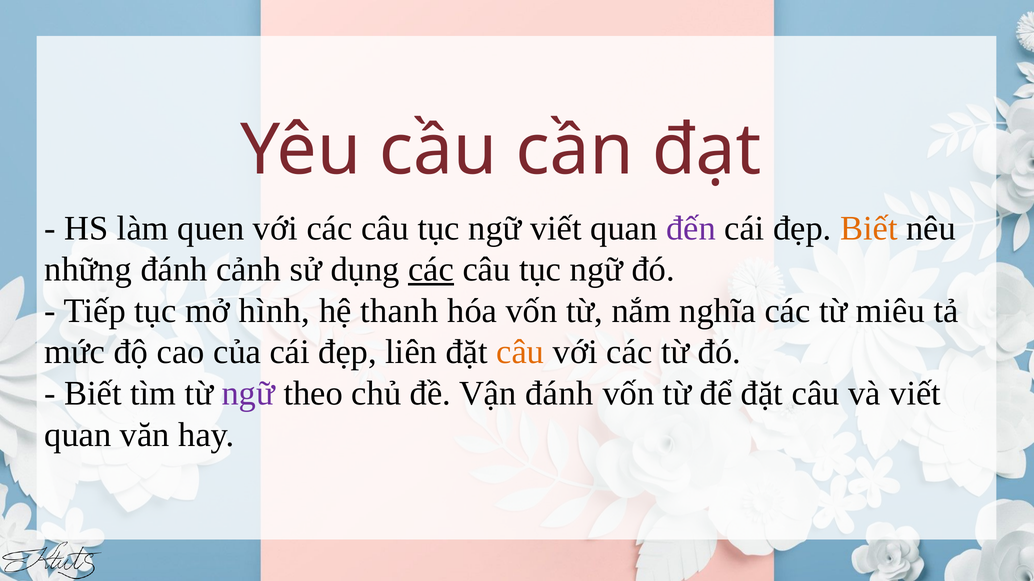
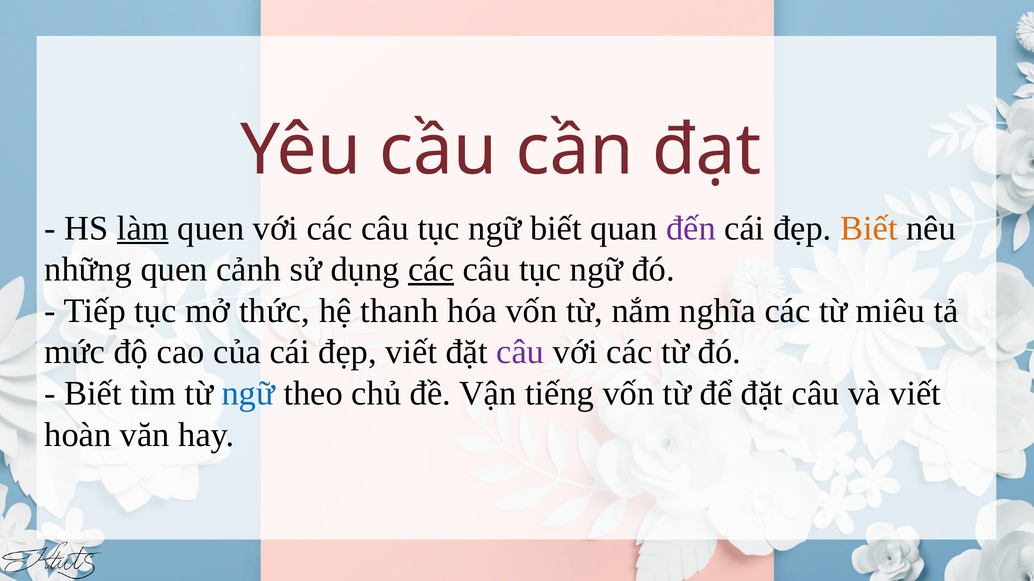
làm underline: none -> present (143, 228)
ngữ viết: viết -> biết (556, 228)
những đánh: đánh -> quen (174, 270)
hình: hình -> thức (274, 311)
đẹp liên: liên -> viết (411, 352)
câu colour: orange -> purple (520, 352)
ngữ colour: purple -> blue (248, 394)
Vận đánh: đánh -> tiếng (560, 394)
quan: quan -> hoàn (78, 435)
